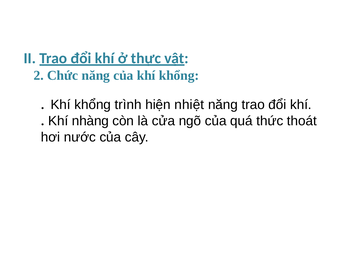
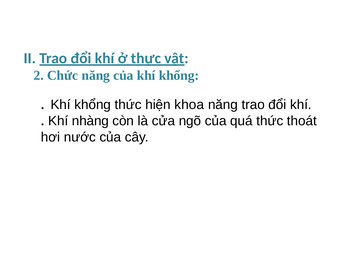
khổng trình: trình -> thức (128, 105)
nhiệt: nhiệt -> khoa (189, 105)
